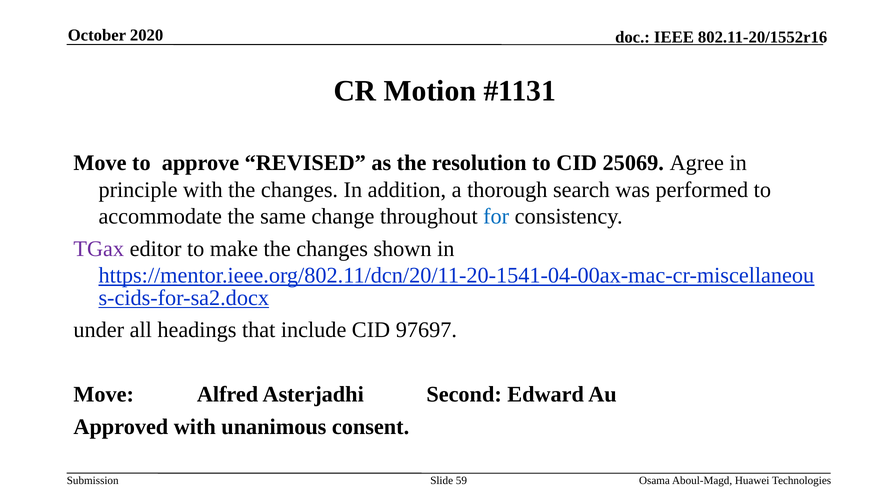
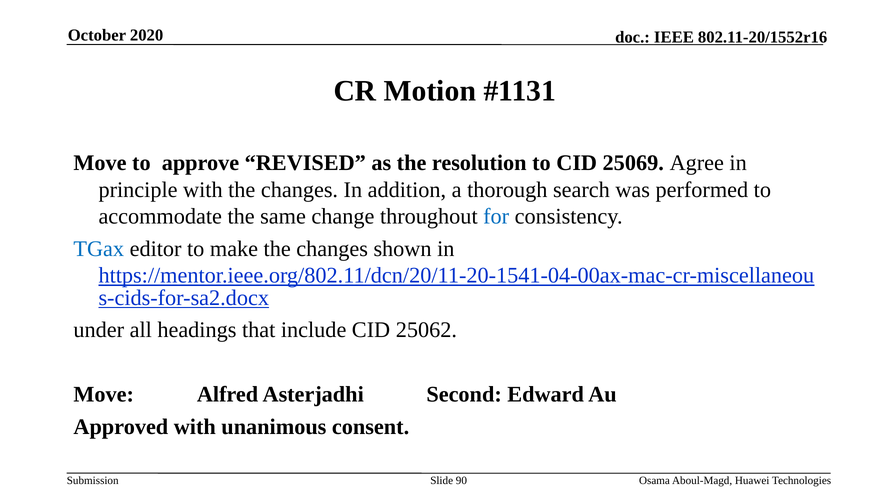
TGax colour: purple -> blue (99, 249)
97697: 97697 -> 25062 (426, 330)
59: 59 -> 90 (461, 480)
